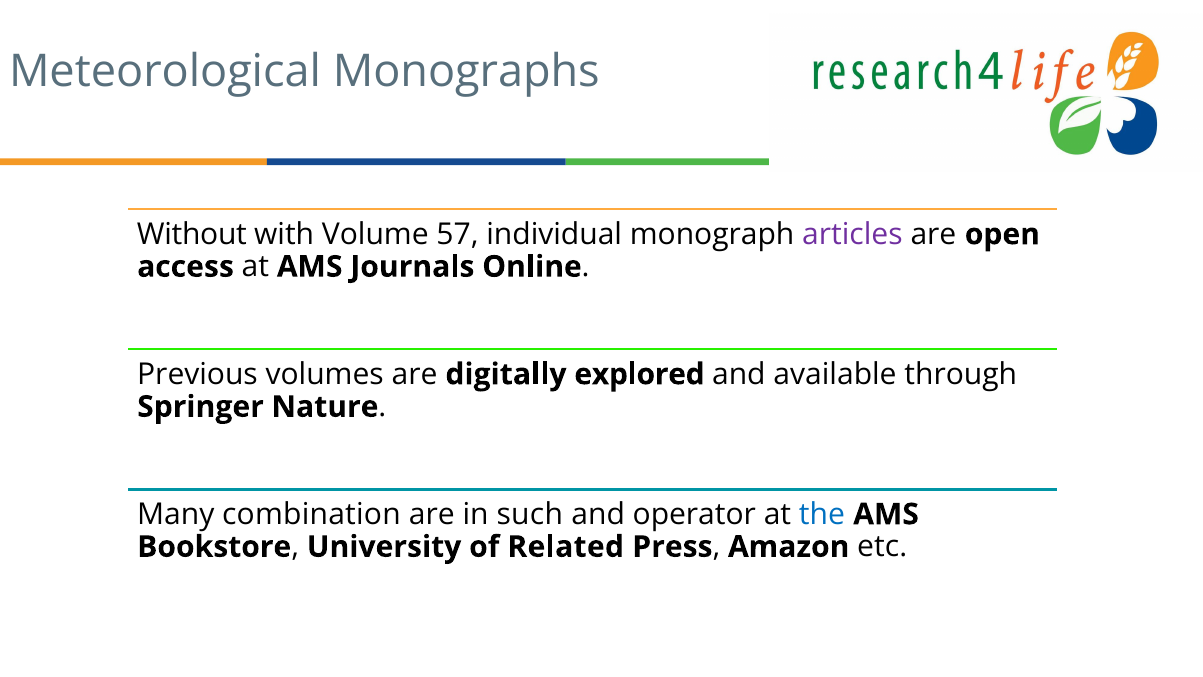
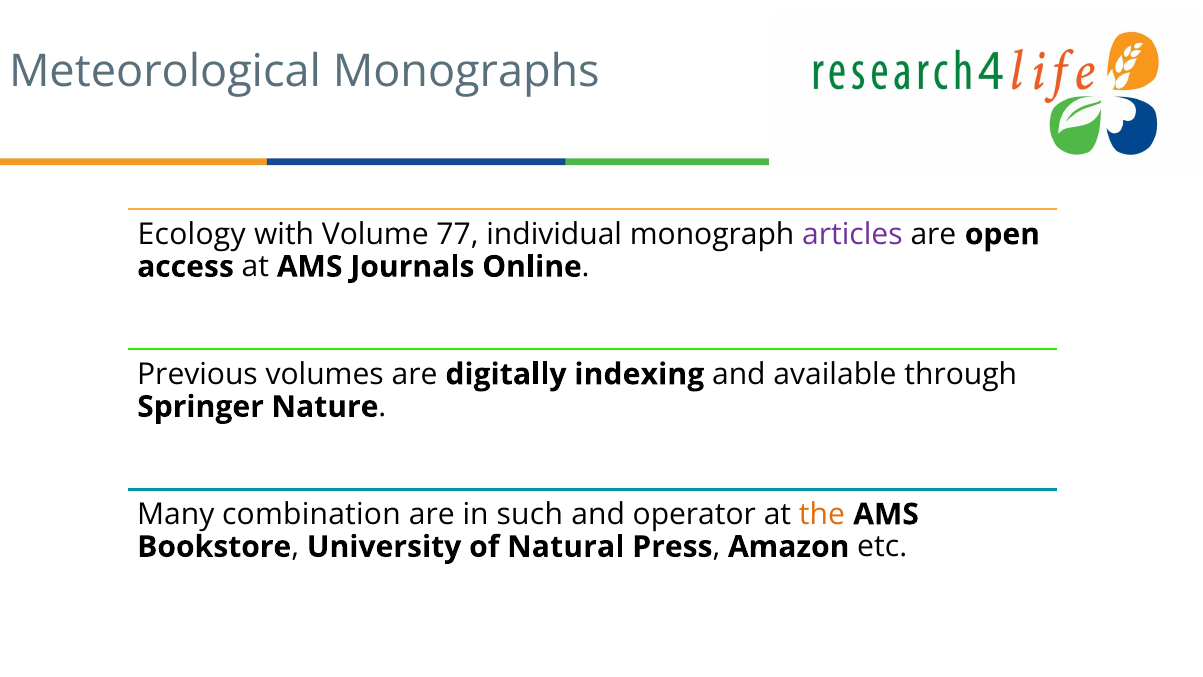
Without: Without -> Ecology (192, 234)
57: 57 -> 77 (458, 234)
explored: explored -> indexing (639, 374)
the colour: blue -> orange (822, 514)
Related: Related -> Natural (566, 547)
